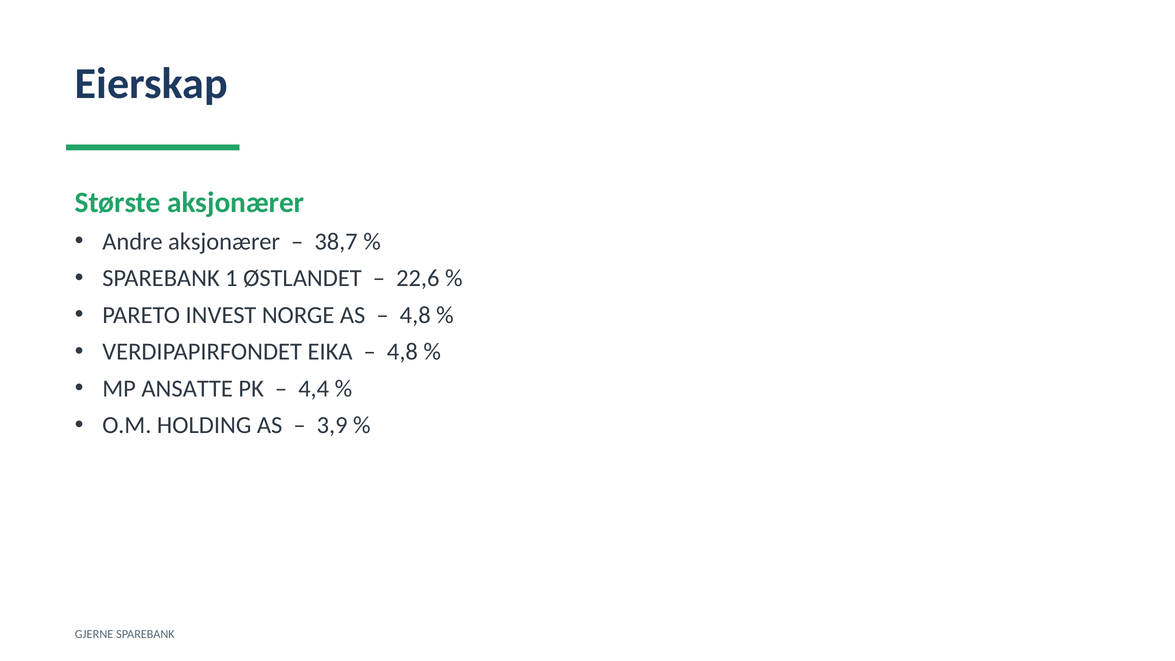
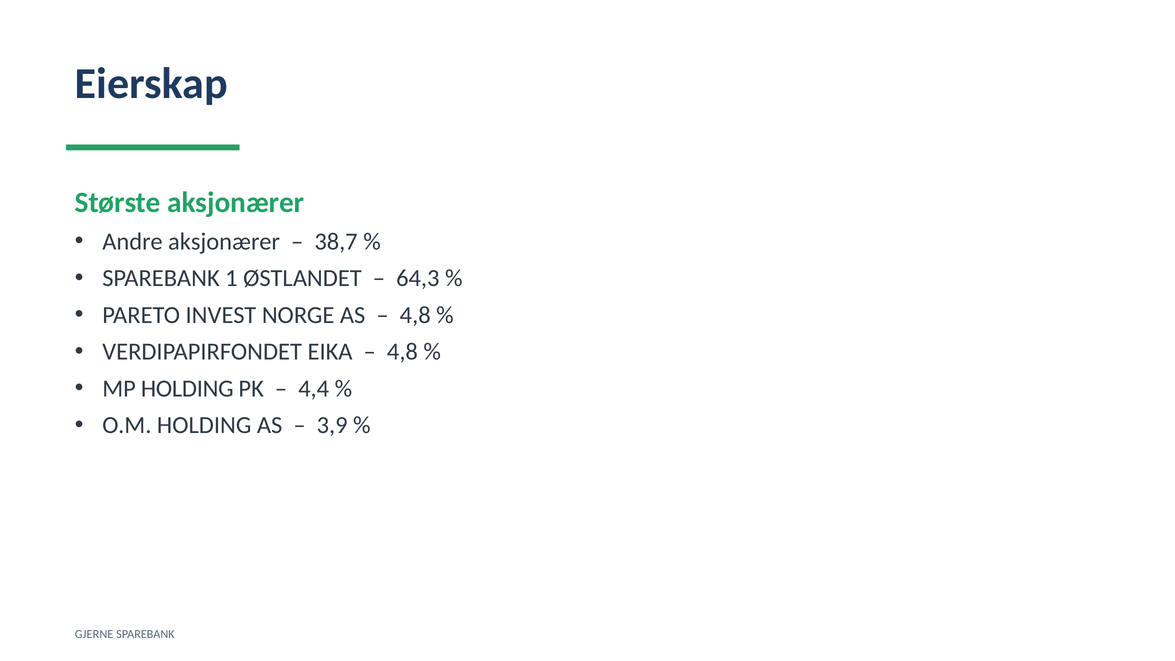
22,6: 22,6 -> 64,3 (418, 278)
MP ANSATTE: ANSATTE -> HOLDING (187, 389)
